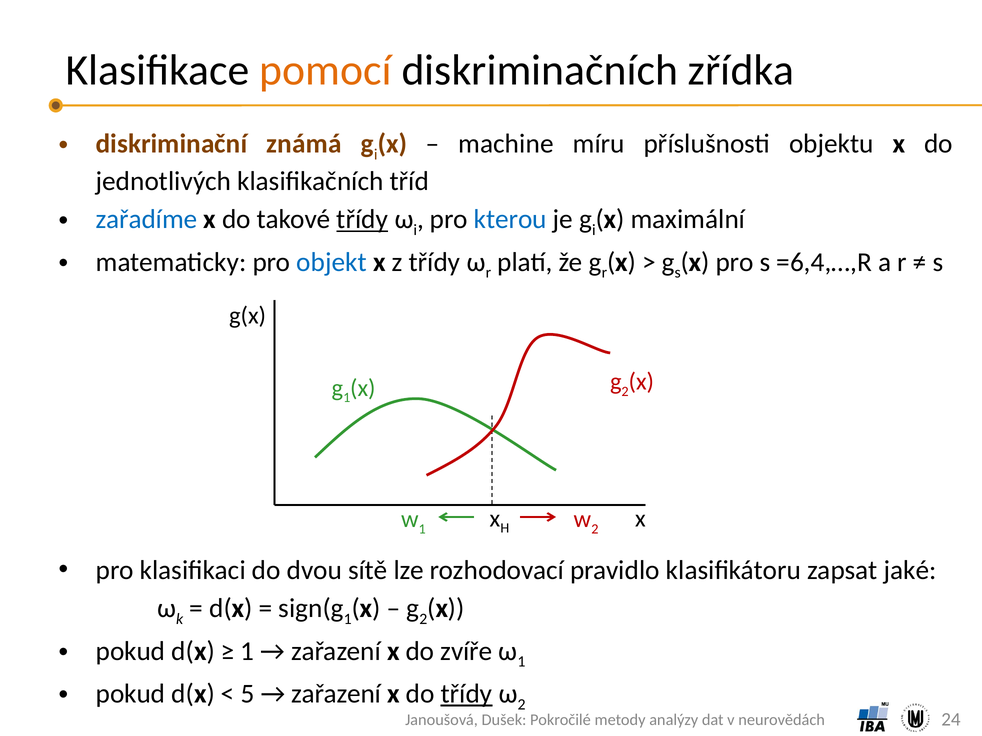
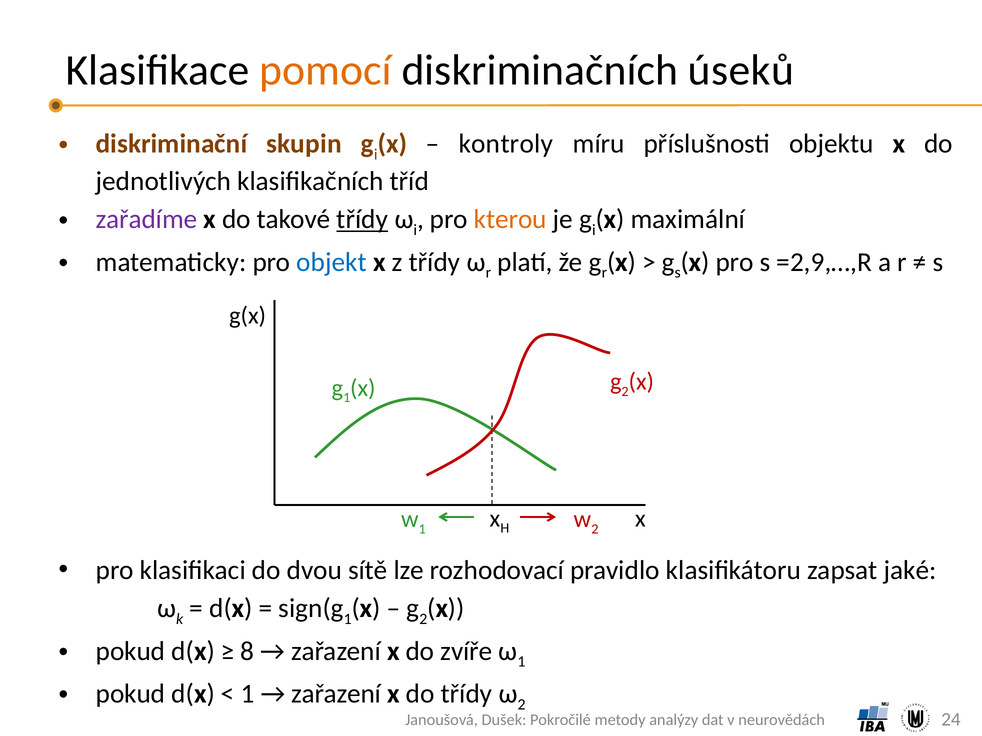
zřídka: zřídka -> úseků (741, 70)
známá: známá -> skupin (304, 144)
machine: machine -> kontroly (506, 144)
zařadíme colour: blue -> purple (147, 220)
kterou colour: blue -> orange (510, 220)
=6,4,…,R: =6,4,…,R -> =2,9,…,R (824, 262)
1: 1 -> 8 (247, 651)
5: 5 -> 1 (248, 694)
třídy underline: present -> none (466, 694)
